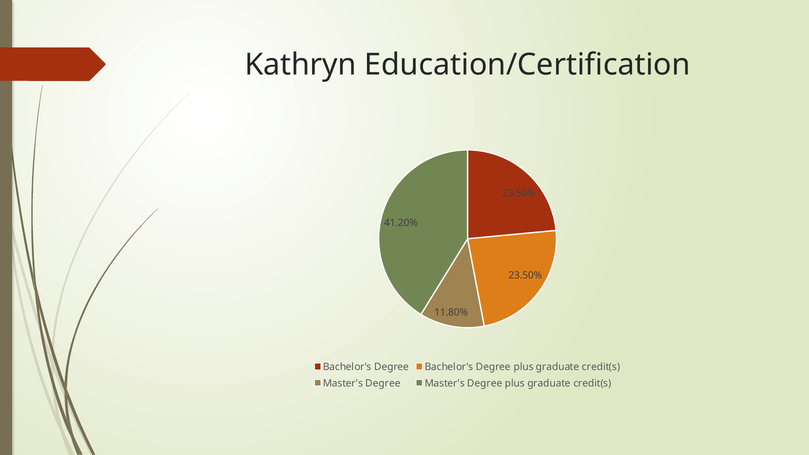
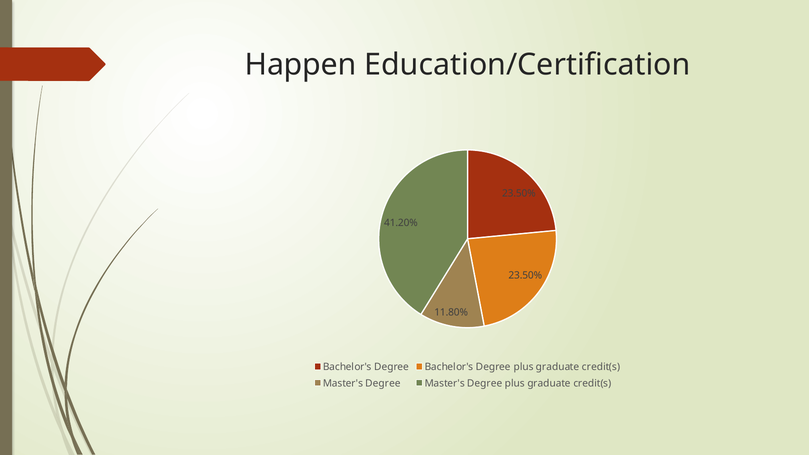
Kathryn: Kathryn -> Happen (301, 65)
